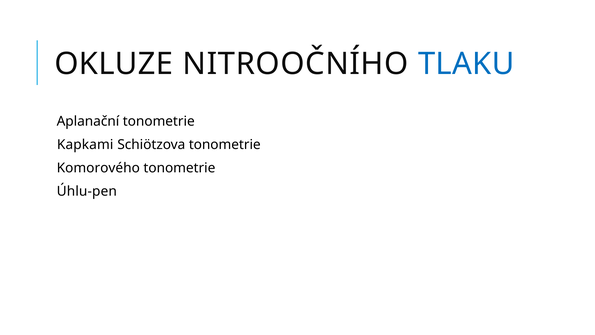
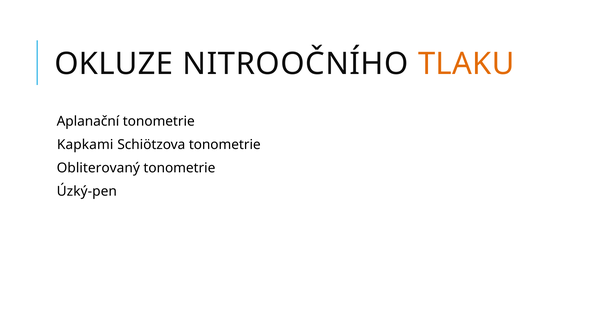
TLAKU colour: blue -> orange (466, 64)
Komorového: Komorového -> Obliterovaný (98, 168)
Úhlu-pen: Úhlu-pen -> Úzký-pen (87, 191)
